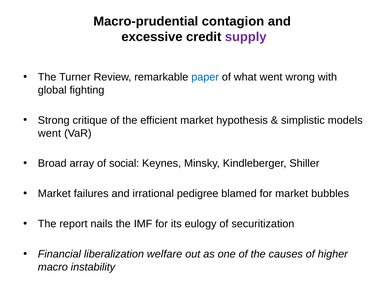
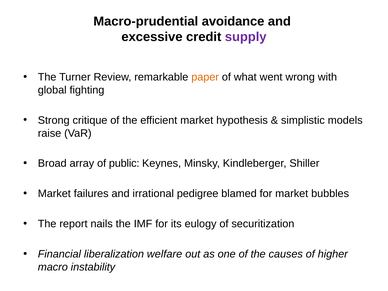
contagion: contagion -> avoidance (233, 21)
paper colour: blue -> orange (205, 77)
went: went -> raise (50, 133)
social: social -> public (124, 163)
